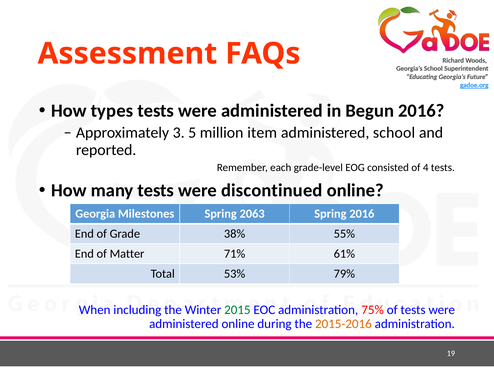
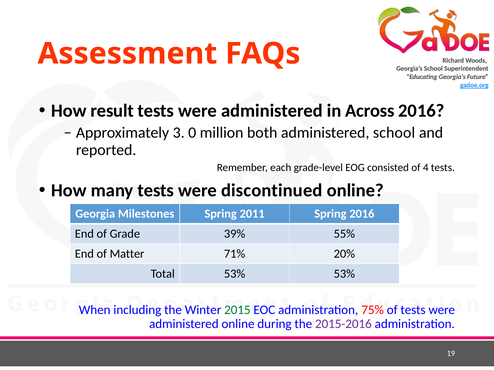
types: types -> result (112, 111)
Begun: Begun -> Across (370, 111)
5: 5 -> 0 (192, 133)
item: item -> both (262, 133)
2063: 2063 -> 2011 (252, 214)
38%: 38% -> 39% (235, 234)
61%: 61% -> 20% (344, 254)
53% 79%: 79% -> 53% (344, 274)
2015-2016 colour: orange -> purple (343, 324)
